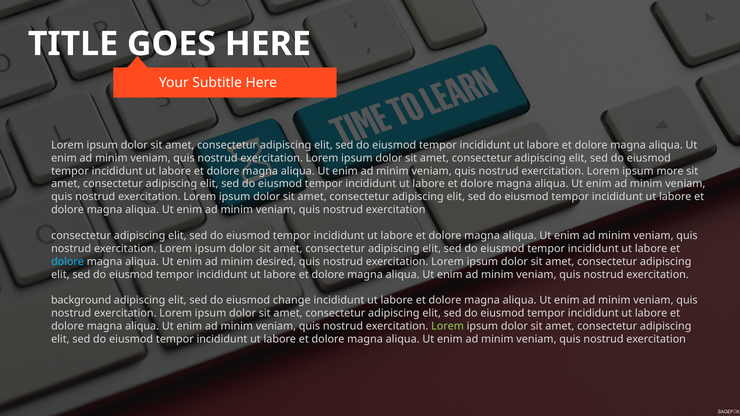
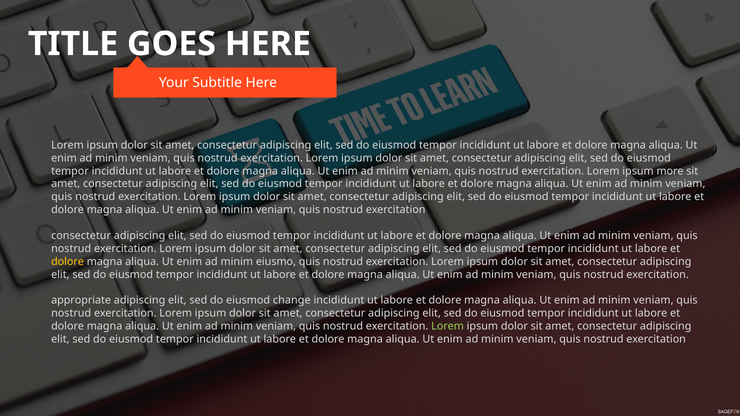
dolore colour: light blue -> yellow (68, 262)
desired: desired -> eiusmo (276, 262)
background: background -> appropriate (81, 301)
